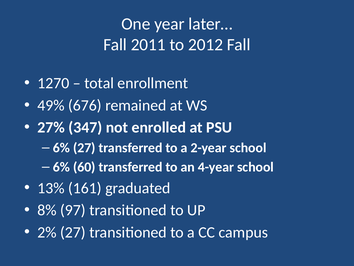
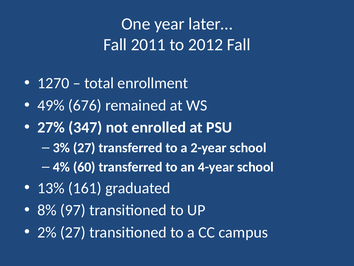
6%: 6% -> 3% (61, 148)
6%: 6% -> 4% (61, 167)
